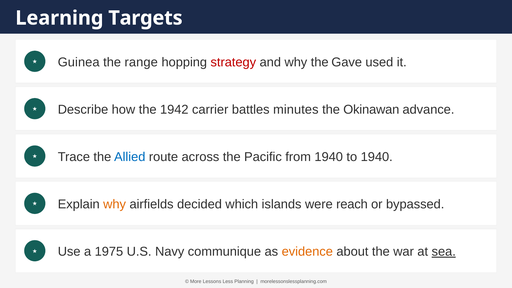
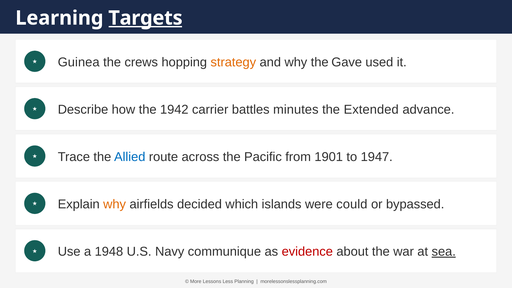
Targets underline: none -> present (145, 18)
range: range -> crews (141, 62)
strategy colour: red -> orange (233, 62)
Okinawan: Okinawan -> Extended (371, 110)
from 1940: 1940 -> 1901 (329, 157)
to 1940: 1940 -> 1947 (377, 157)
reach: reach -> could (352, 204)
1975: 1975 -> 1948 (109, 252)
evidence colour: orange -> red (307, 252)
